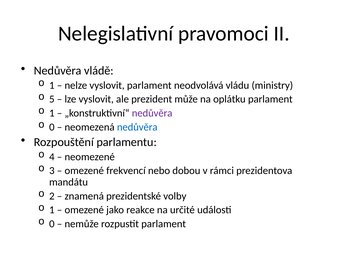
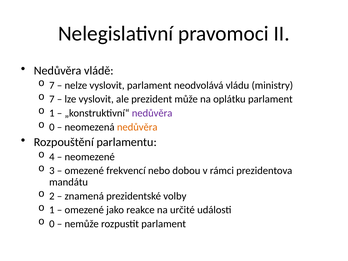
1: 1 -> 7 (52, 85)
5: 5 -> 7 (52, 99)
nedůvěra colour: blue -> orange (137, 127)
